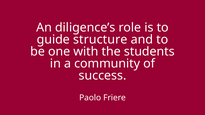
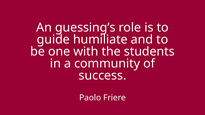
diligence’s: diligence’s -> guessing’s (85, 28)
structure: structure -> humiliate (100, 40)
